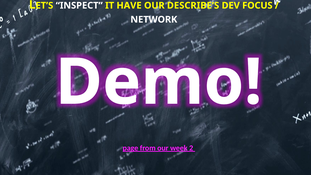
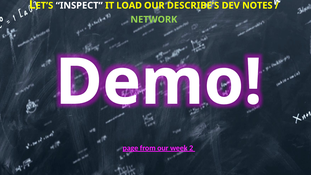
HAVE: HAVE -> LOAD (129, 5)
FOCUS: FOCUS -> NOTES (257, 5)
NETWORK colour: white -> light green (154, 19)
